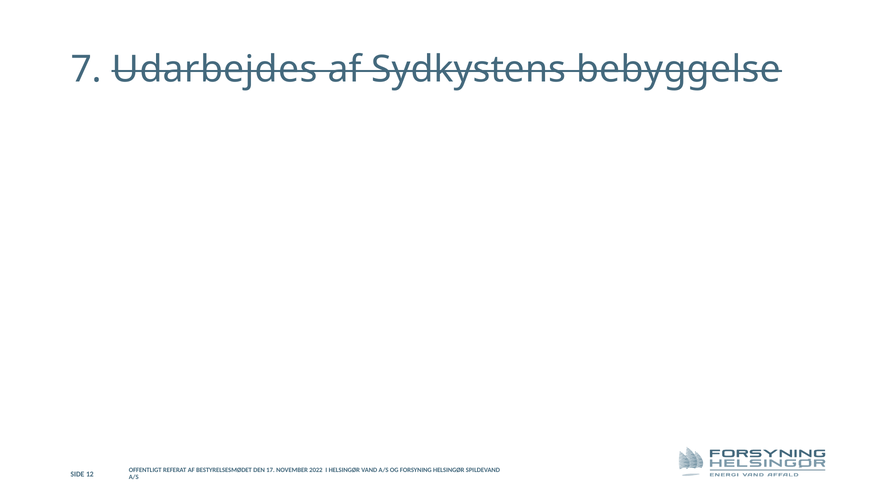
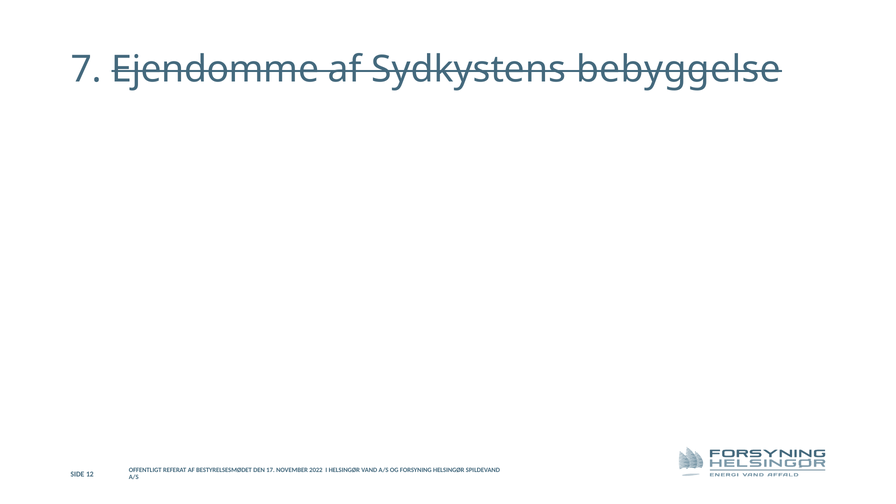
Udarbejdes: Udarbejdes -> Ejendomme (215, 70)
